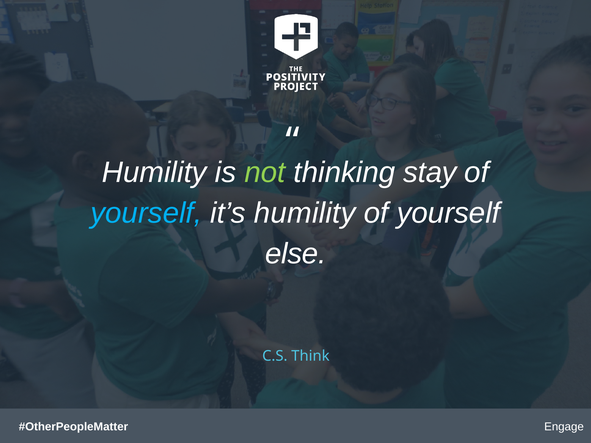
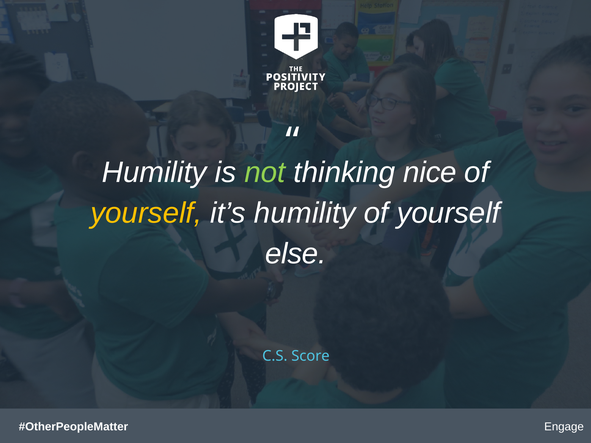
stay: stay -> nice (430, 172)
yourself colour: light blue -> yellow (146, 213)
Think: Think -> Score (310, 356)
